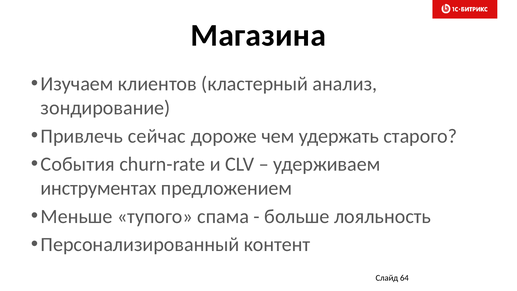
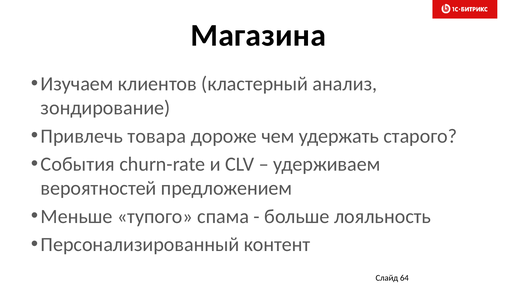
сейчас: сейчас -> товара (157, 136)
инструментах: инструментах -> вероятностей (99, 188)
